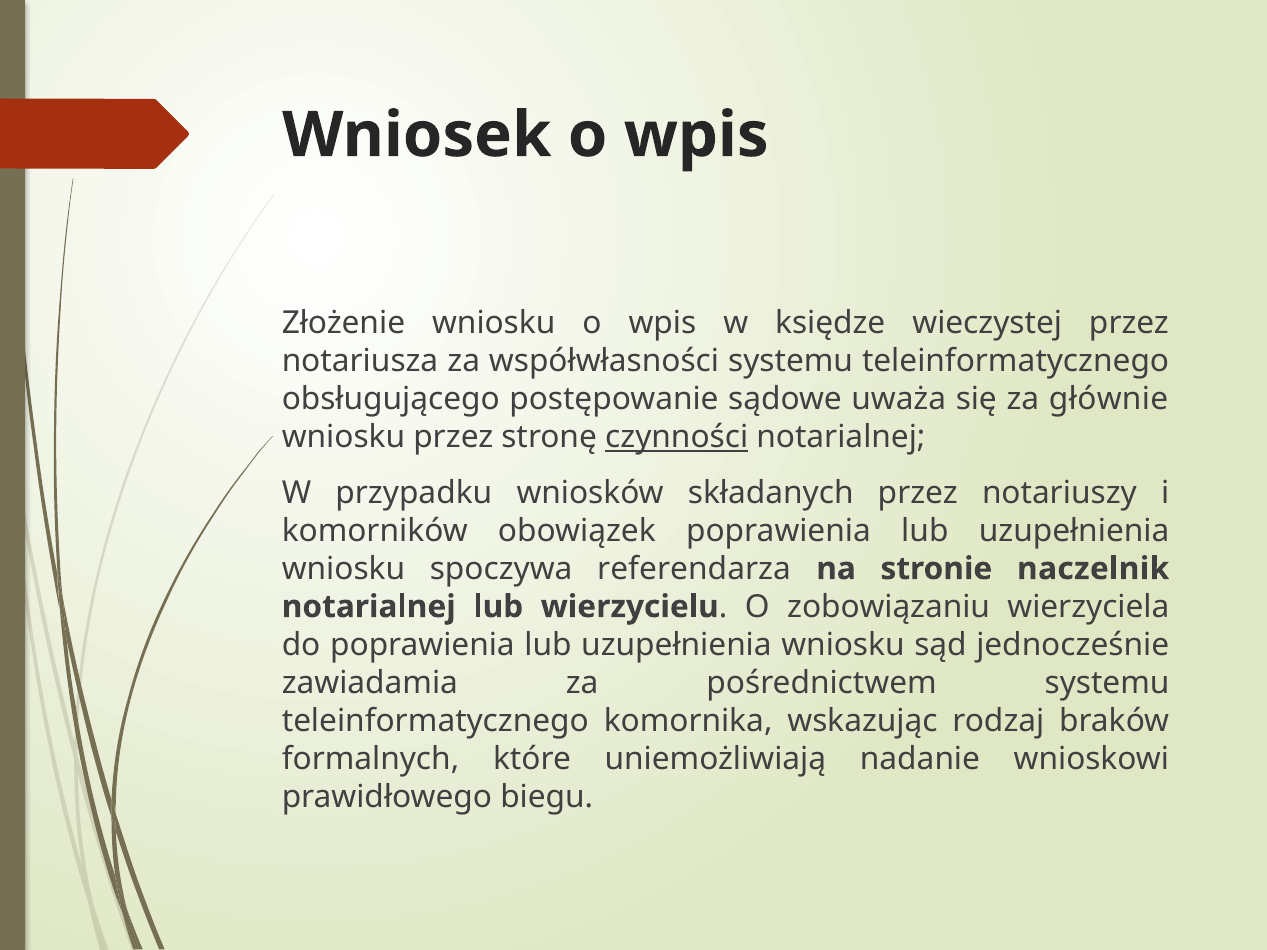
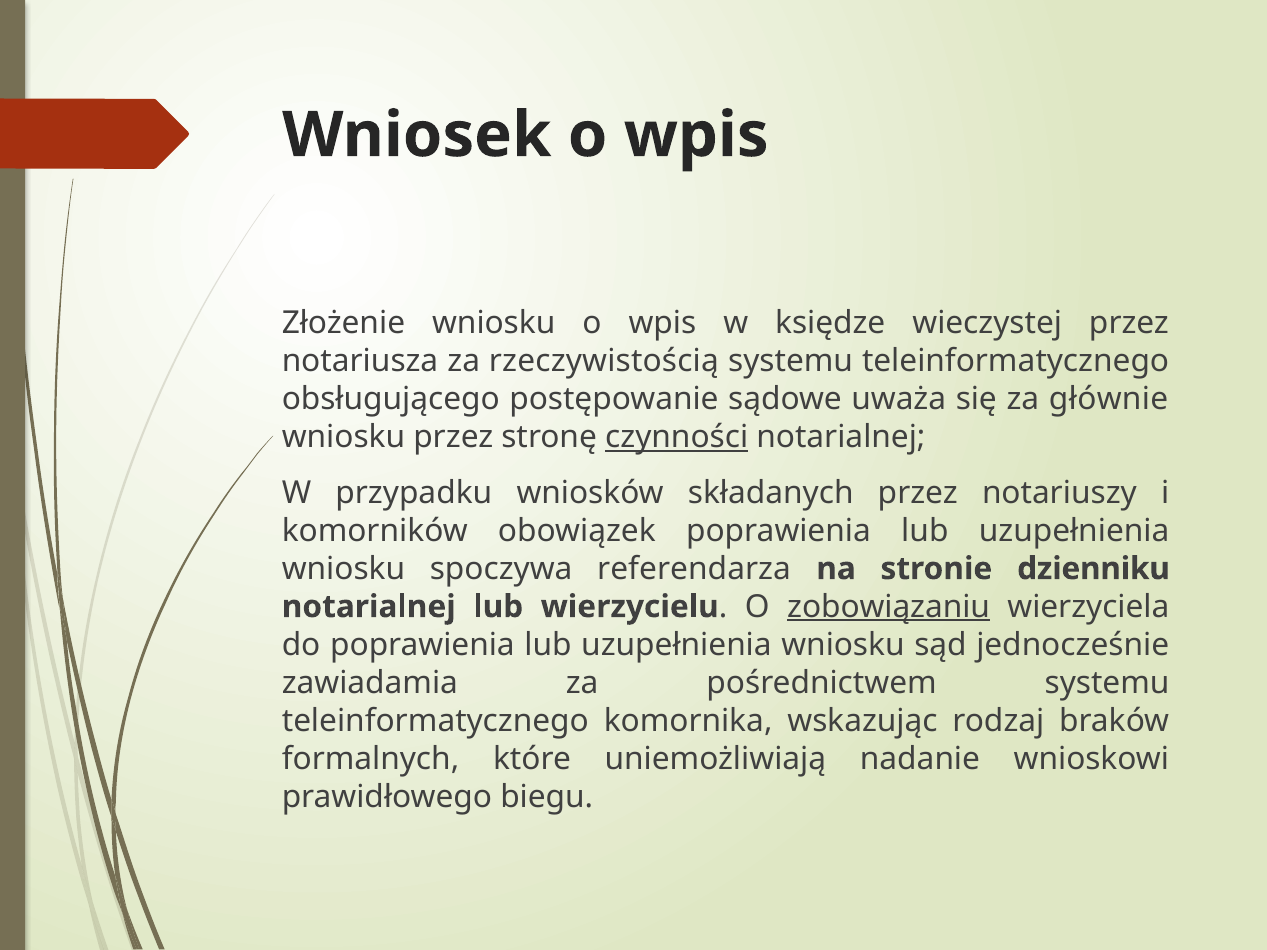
współwłasności: współwłasności -> rzeczywistością (604, 361)
naczelnik: naczelnik -> dzienniku (1093, 569)
zobowiązaniu underline: none -> present (889, 607)
